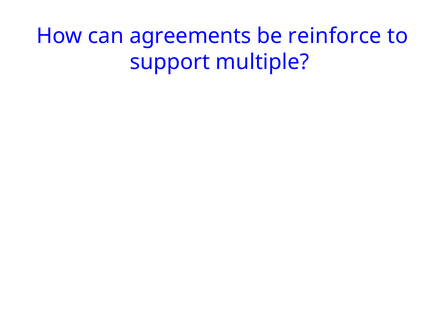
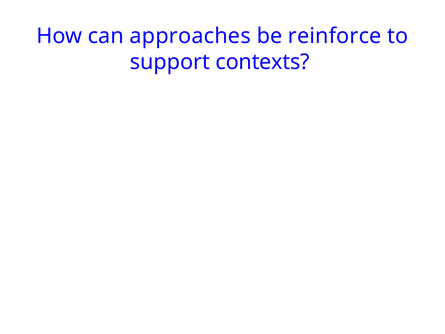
agreements: agreements -> approaches (190, 36)
multiple: multiple -> contexts (263, 62)
